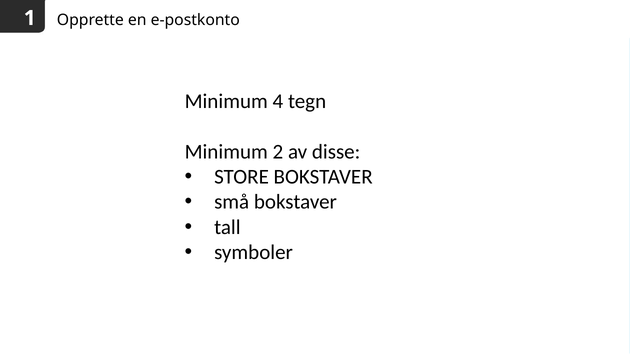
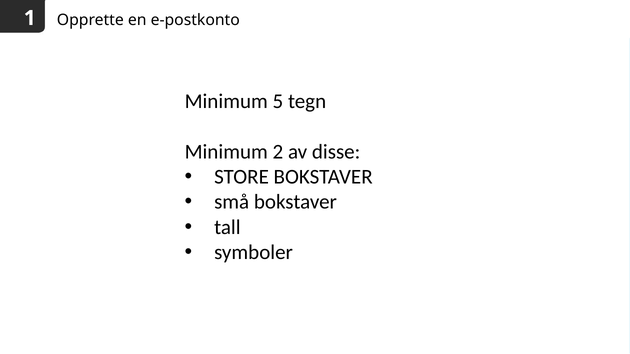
4: 4 -> 5 (278, 101)
